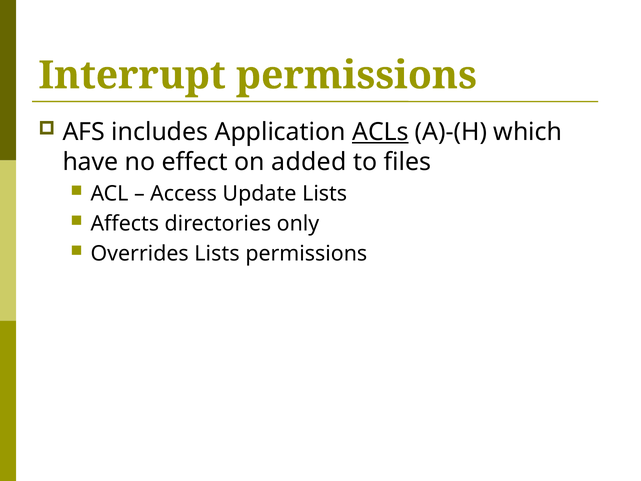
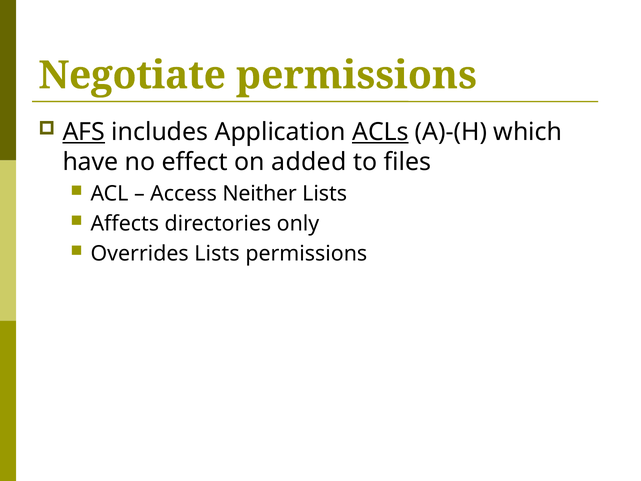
Interrupt: Interrupt -> Negotiate (132, 75)
AFS underline: none -> present (84, 132)
Update: Update -> Neither (260, 194)
